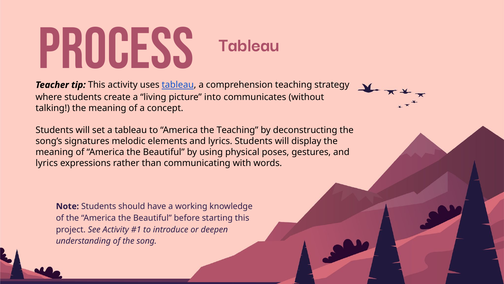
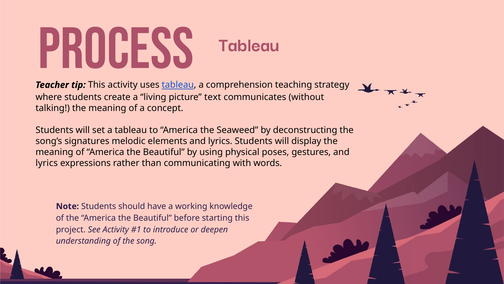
into: into -> text (213, 97)
the Teaching: Teaching -> Seaweed (237, 130)
